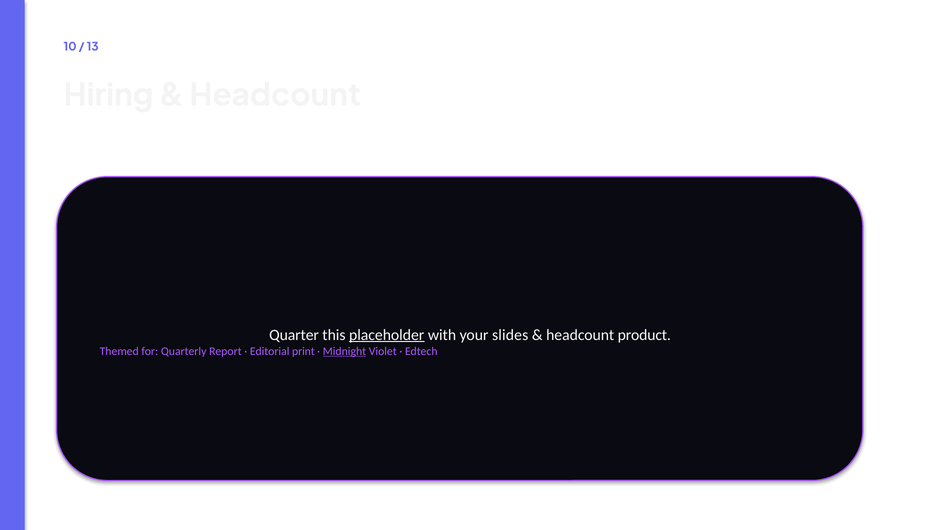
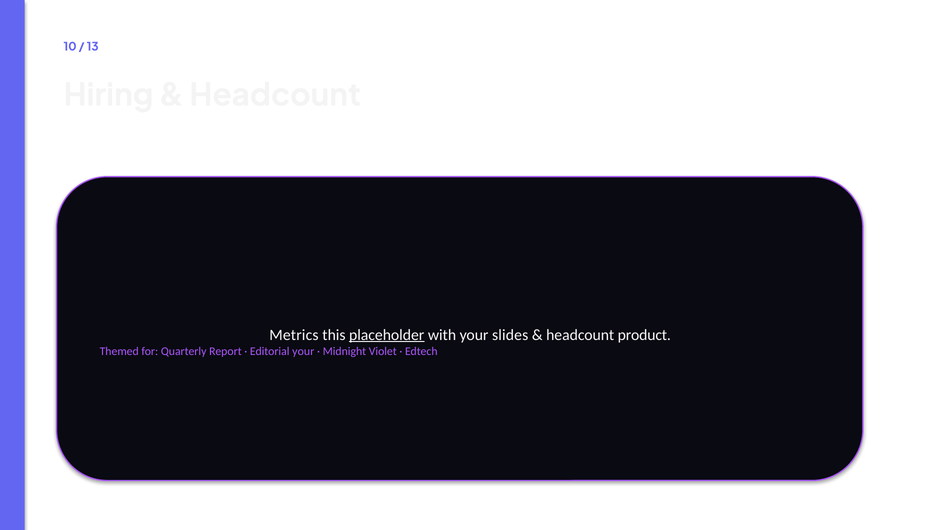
Quarter: Quarter -> Metrics (294, 335)
Editorial print: print -> your (303, 351)
Midnight underline: present -> none (344, 351)
